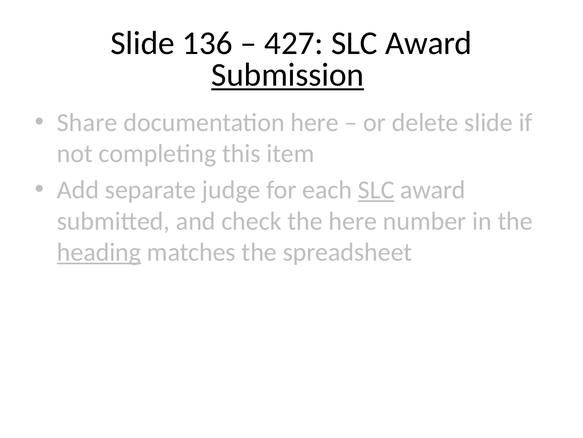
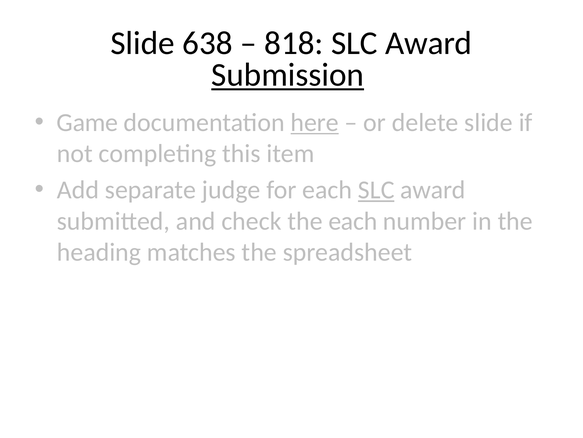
136: 136 -> 638 (207, 43)
427: 427 -> 818 (294, 43)
Share: Share -> Game (87, 122)
here underline: none -> present (315, 122)
the here: here -> each (353, 221)
heading underline: present -> none (99, 252)
